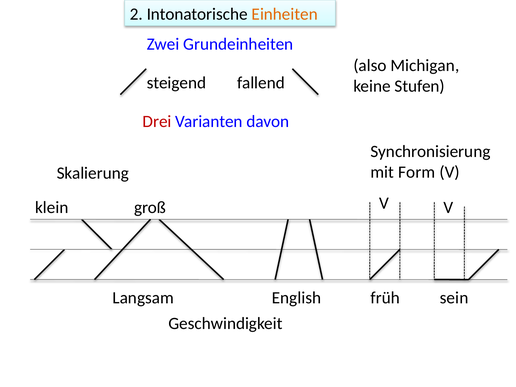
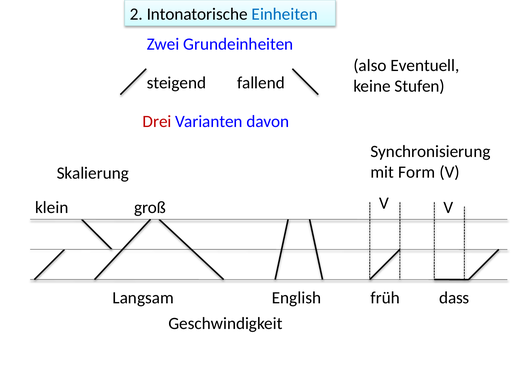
Einheiten colour: orange -> blue (285, 14)
Michigan: Michigan -> Eventuell (425, 66)
sein: sein -> dass (454, 298)
